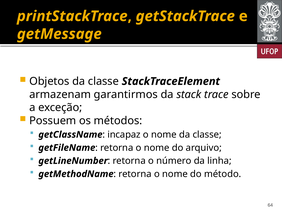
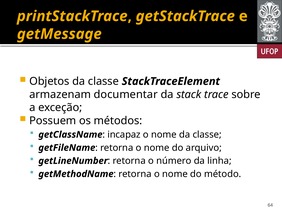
garantirmos: garantirmos -> documentar (126, 95)
